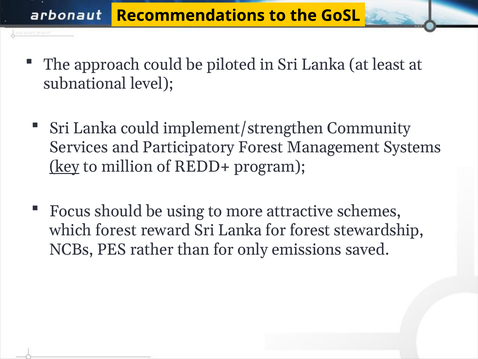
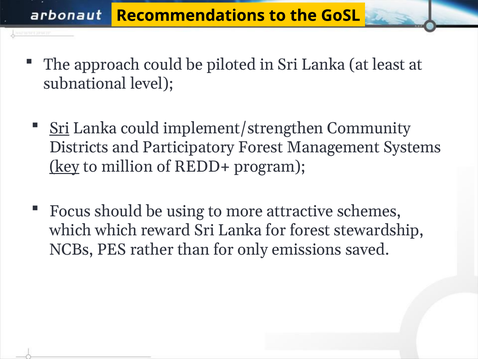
Sri underline: none -> present (59, 128)
Services: Services -> Districts (79, 147)
which forest: forest -> which (116, 230)
